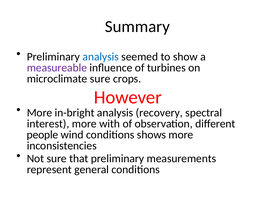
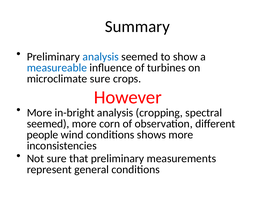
measureable colour: purple -> blue (57, 68)
recovery: recovery -> cropping (159, 113)
interest: interest -> seemed (48, 124)
with: with -> corn (110, 124)
